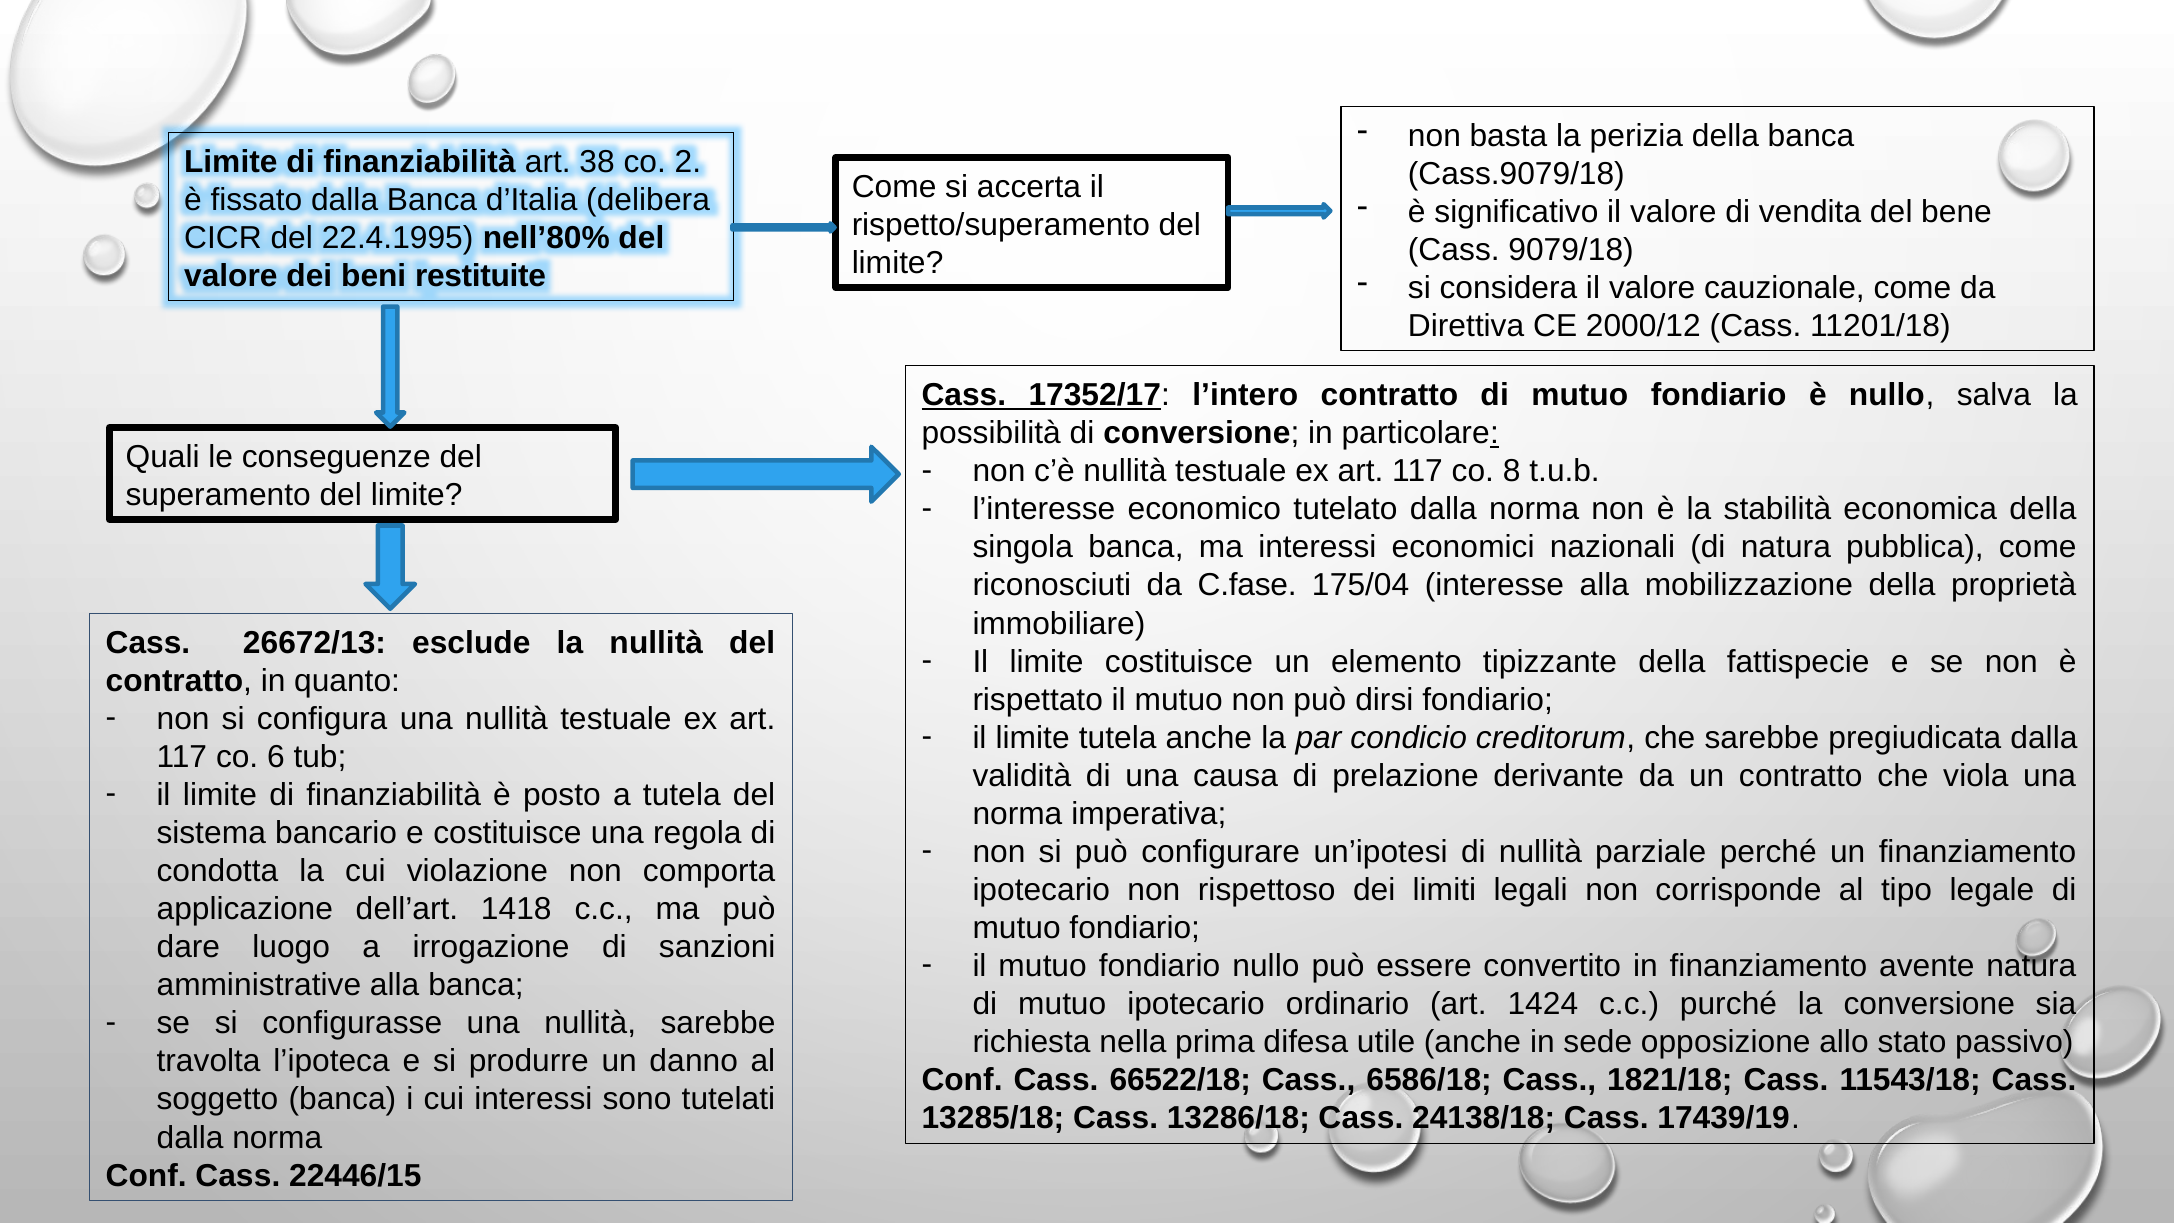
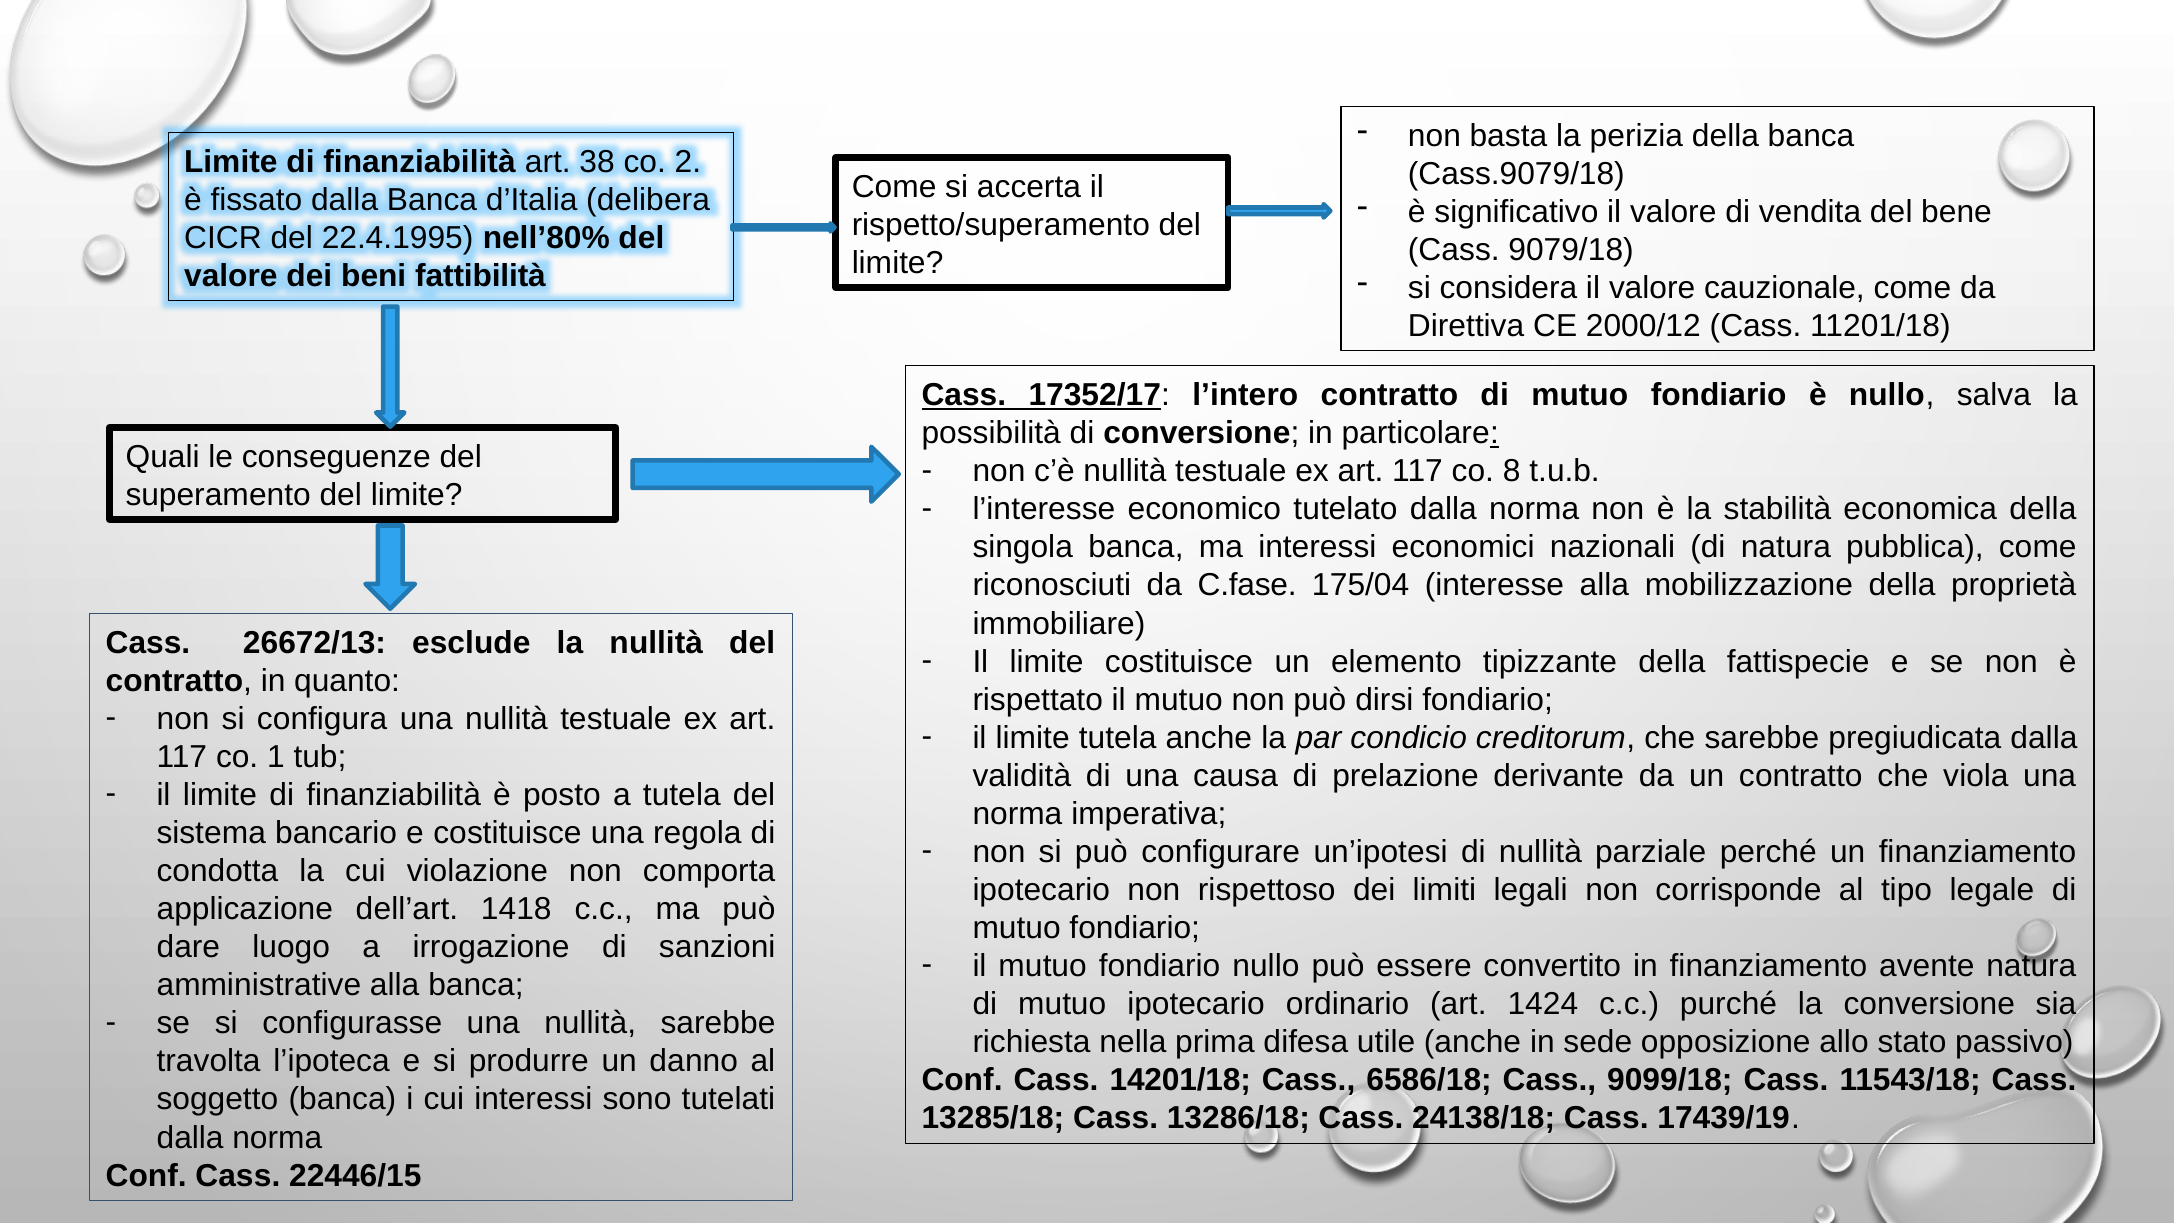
restituite: restituite -> fattibilità (480, 276)
6: 6 -> 1 (276, 757)
66522/18: 66522/18 -> 14201/18 (1180, 1080)
1821/18: 1821/18 -> 9099/18 (1670, 1080)
